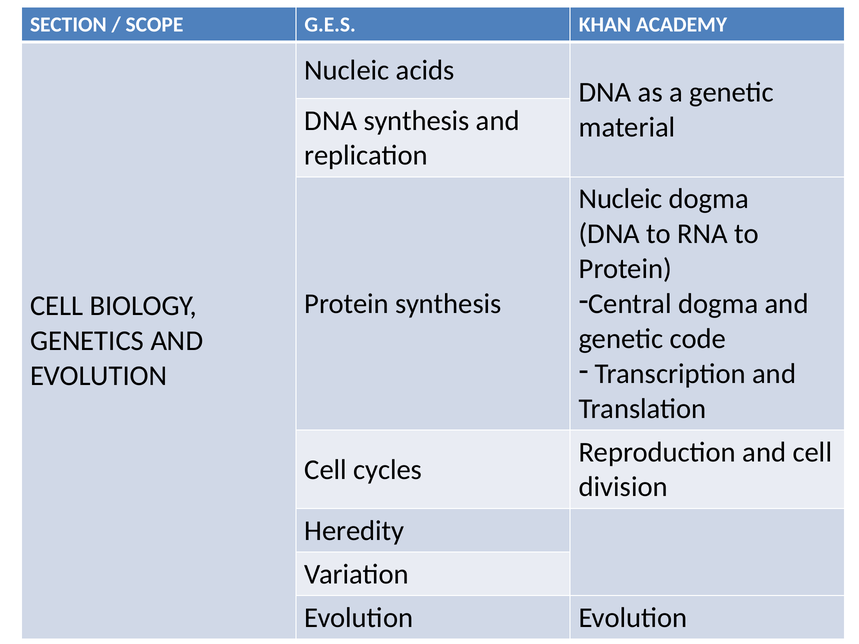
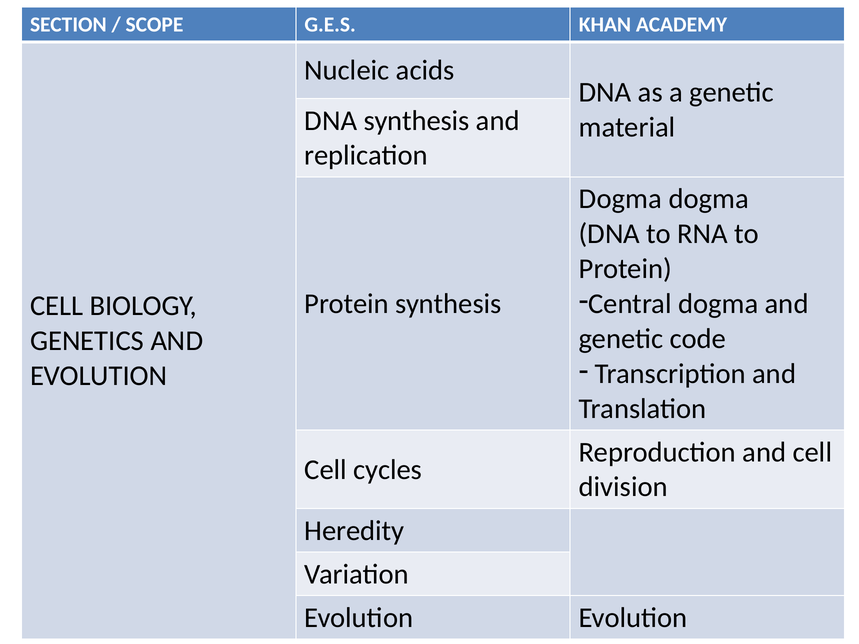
Nucleic: Nucleic -> Dogma (620, 199)
